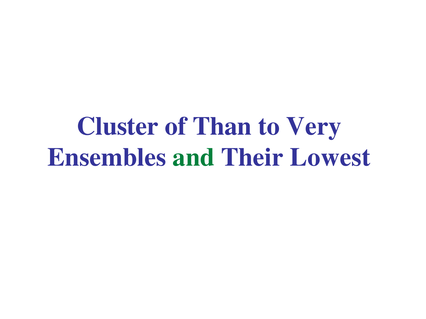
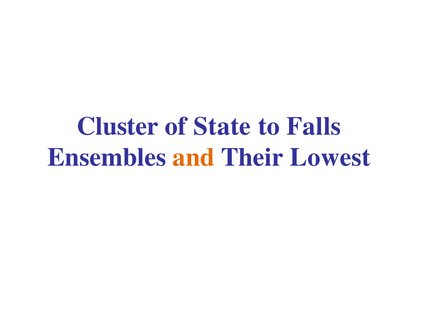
Than: Than -> State (222, 126)
Very: Very -> Falls (314, 126)
and colour: green -> orange (194, 158)
